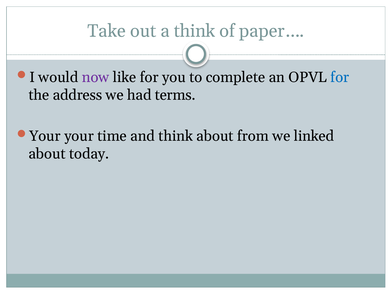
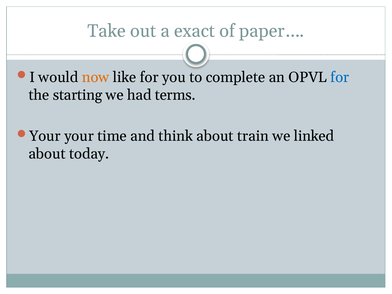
a think: think -> exact (195, 31)
now colour: purple -> orange (96, 77)
address: address -> starting (78, 95)
from: from -> train (253, 136)
